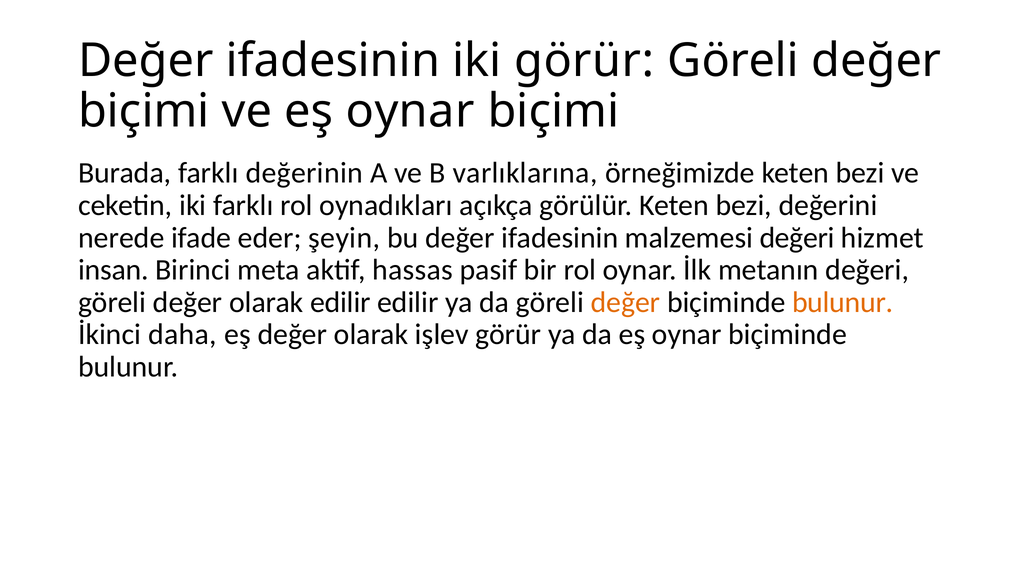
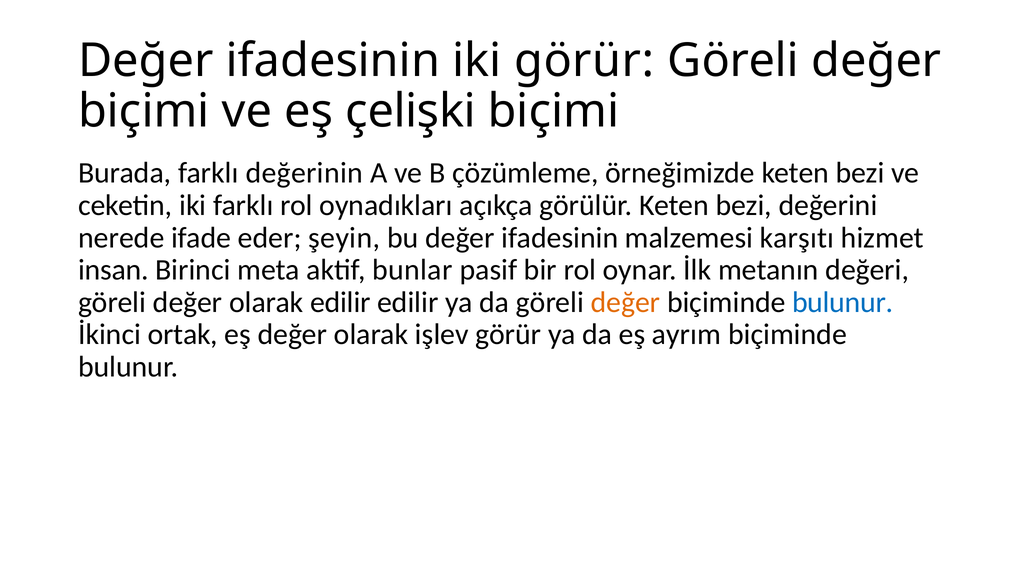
ve eş oynar: oynar -> çelişki (411, 111)
varlıklarına: varlıklarına -> çözümleme (525, 173)
malzemesi değeri: değeri -> karşıtı (797, 238)
hassas: hassas -> bunlar (412, 270)
bulunur colour: orange -> blue (843, 302)
daha: daha -> ortak (183, 334)
da eş oynar: oynar -> ayrım (687, 334)
